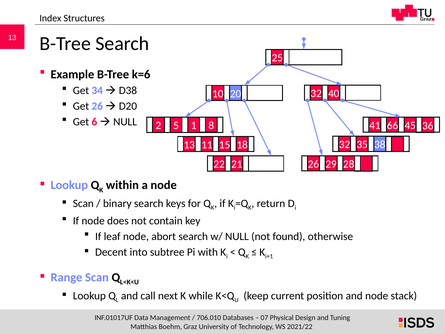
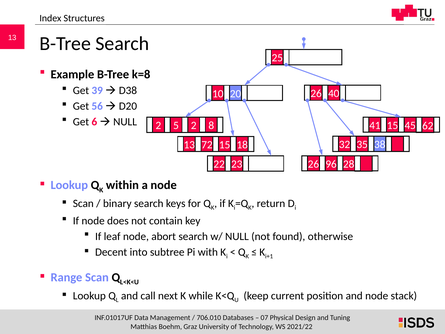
k=6: k=6 -> k=8 (141, 74)
34: 34 -> 39 (97, 91)
20 32: 32 -> 26 (316, 93)
Get 26: 26 -> 56 (97, 106)
41 66: 66 -> 15 (393, 125)
36: 36 -> 62 (428, 126)
5 1: 1 -> 2 (194, 126)
11: 11 -> 72 (207, 145)
29: 29 -> 96 (331, 164)
21: 21 -> 23 (237, 164)
